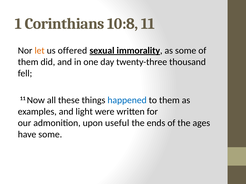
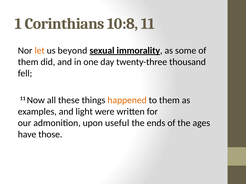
offered: offered -> beyond (72, 51)
happened colour: blue -> orange (127, 100)
have some: some -> those (50, 135)
